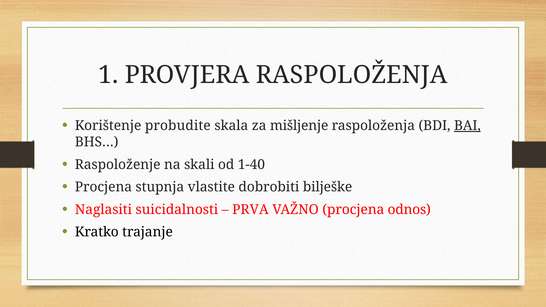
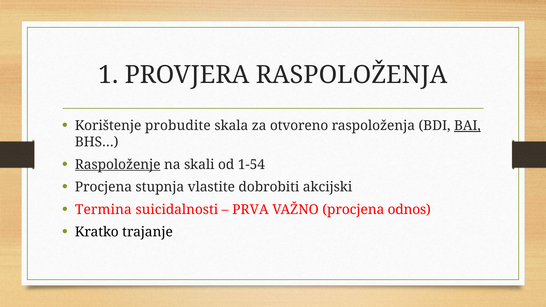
mišljenje: mišljenje -> otvoreno (299, 126)
Raspoloženje underline: none -> present (118, 165)
1-40: 1-40 -> 1-54 (251, 165)
bilješke: bilješke -> akcijski (328, 187)
Naglasiti: Naglasiti -> Termina (103, 210)
